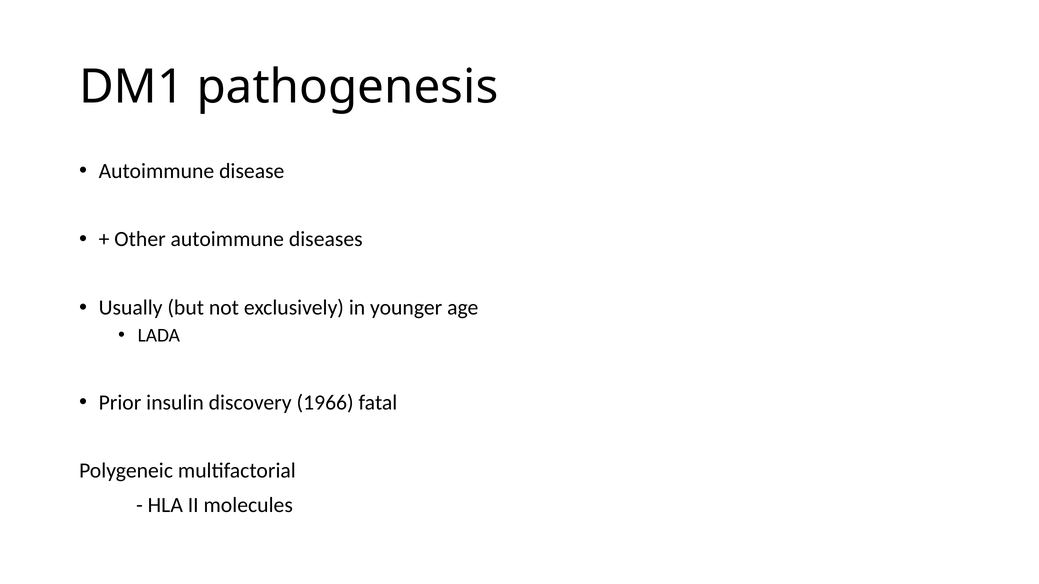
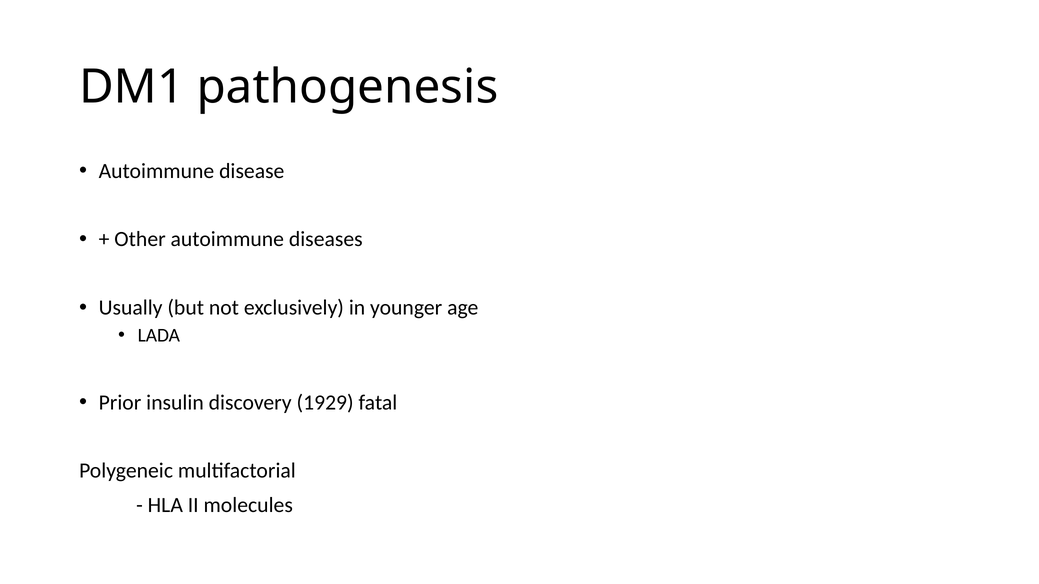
1966: 1966 -> 1929 (325, 403)
